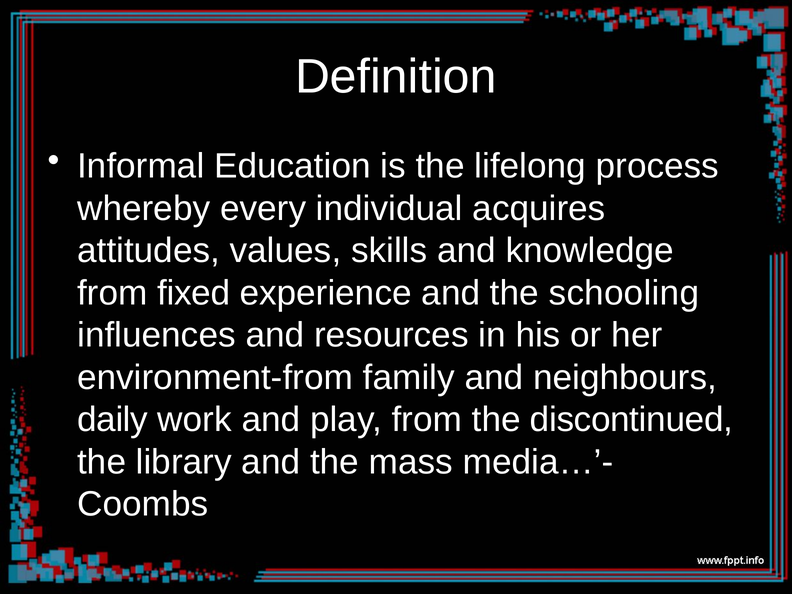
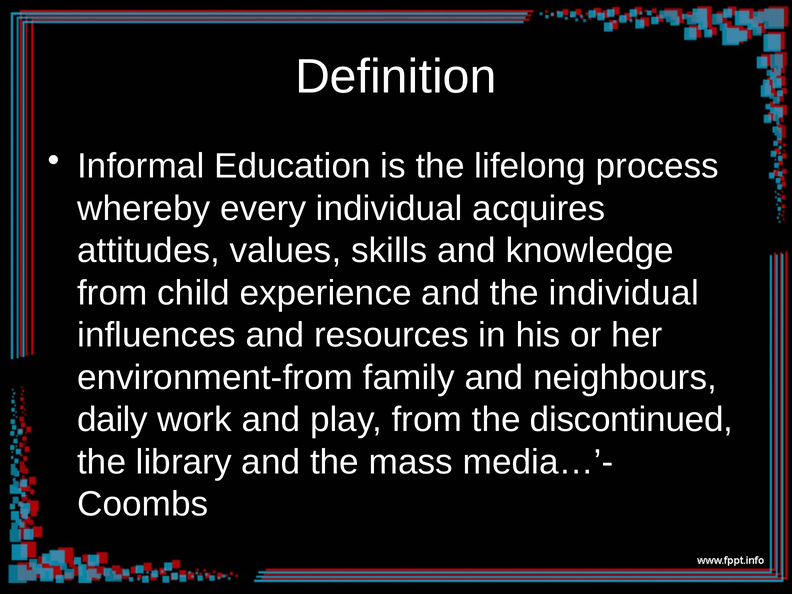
fixed: fixed -> child (194, 293)
the schooling: schooling -> individual (624, 293)
